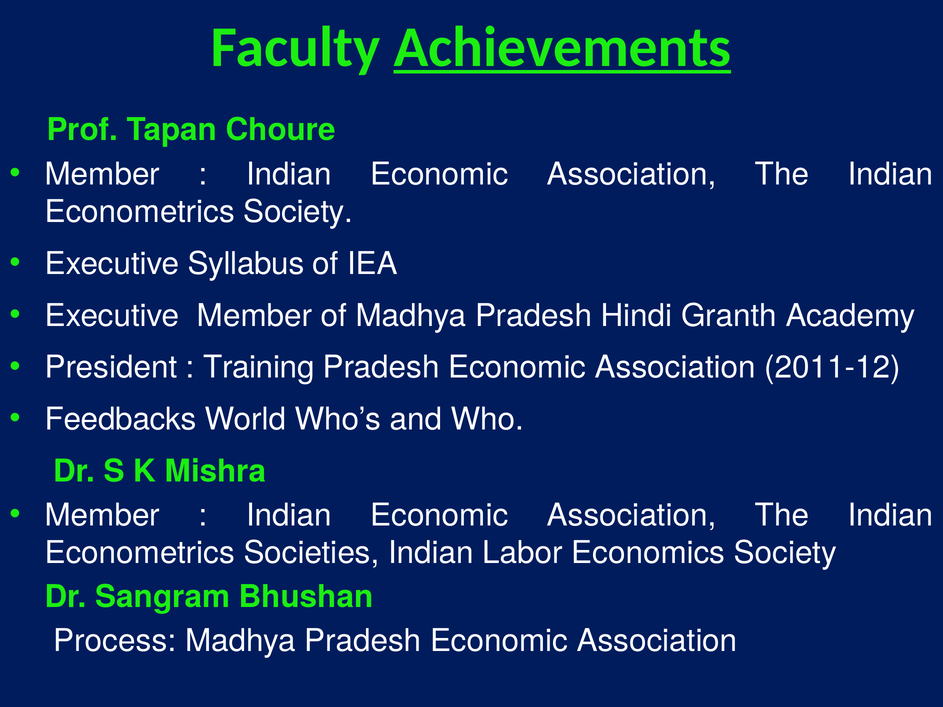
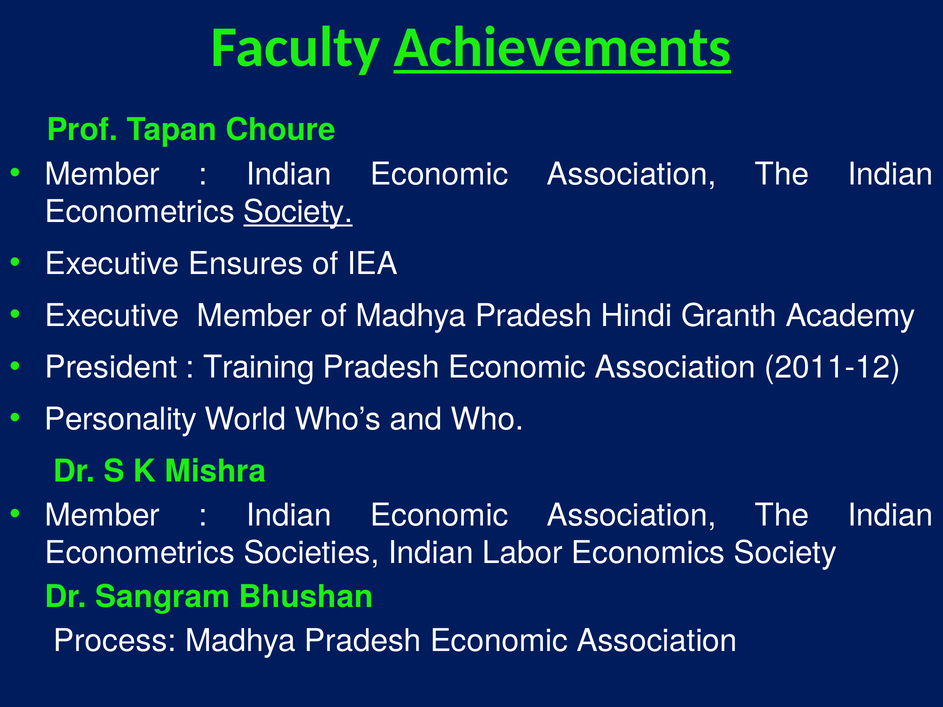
Society underline: none -> present (298, 212)
Syllabus: Syllabus -> Ensures (246, 264)
Feedbacks: Feedbacks -> Personality (121, 420)
